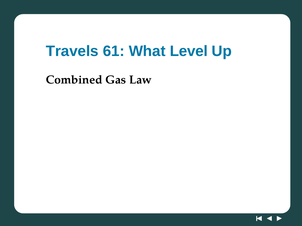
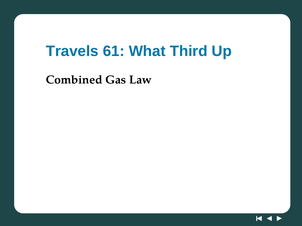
Level: Level -> Third (189, 51)
